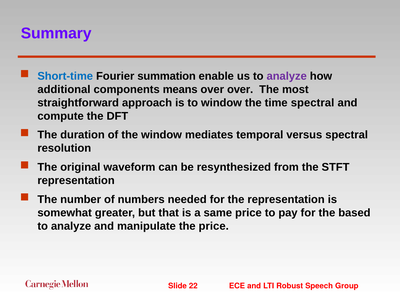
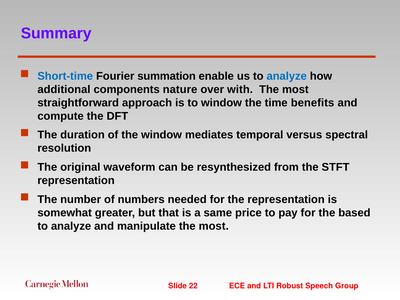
analyze colour: purple -> blue (287, 76)
means: means -> nature (180, 89)
over over: over -> with (240, 89)
time spectral: spectral -> benefits (313, 103)
manipulate the price: price -> most (214, 226)
